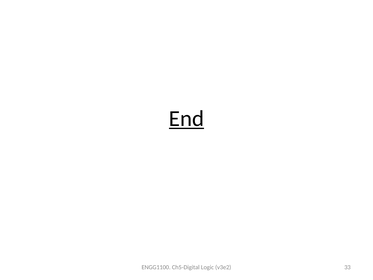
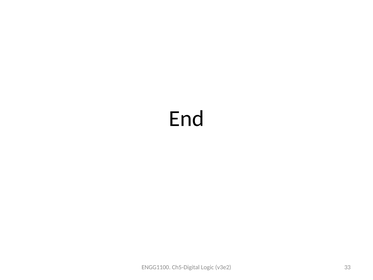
End underline: present -> none (186, 118)
